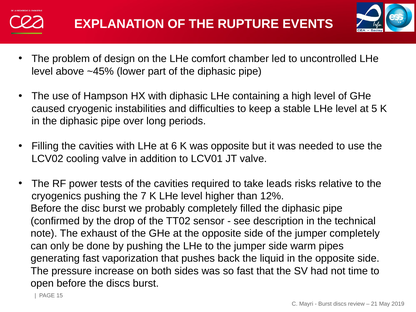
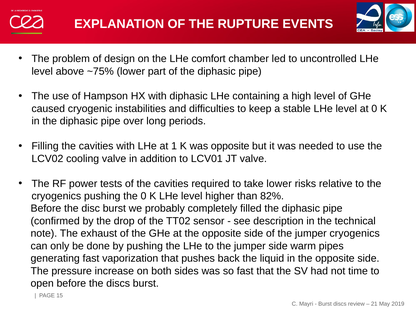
~45%: ~45% -> ~75% (100, 71)
at 5: 5 -> 0 (374, 109)
6: 6 -> 1 (174, 146)
take leads: leads -> lower (279, 184)
the 7: 7 -> 0 (144, 196)
12%: 12% -> 82% (272, 196)
jumper completely: completely -> cryogenics (355, 233)
